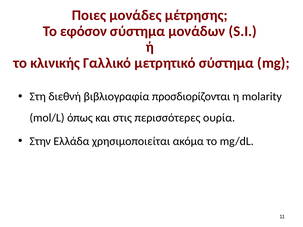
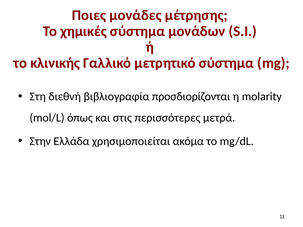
εφόσον: εφόσον -> χημικές (84, 31)
ουρία: ουρία -> μετρά (219, 118)
